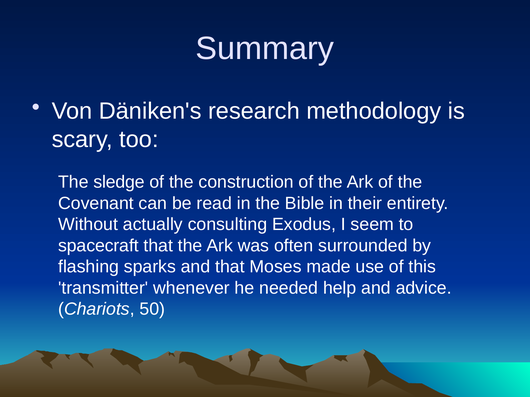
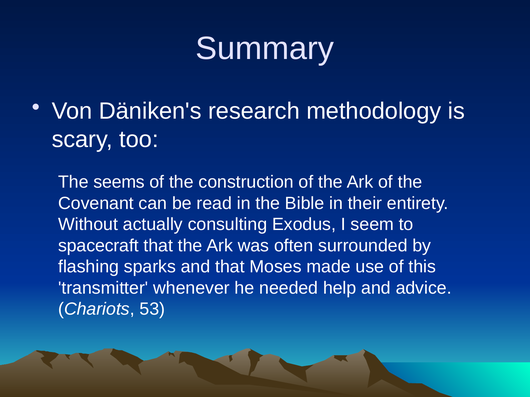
sledge: sledge -> seems (119, 182)
50: 50 -> 53 (152, 309)
